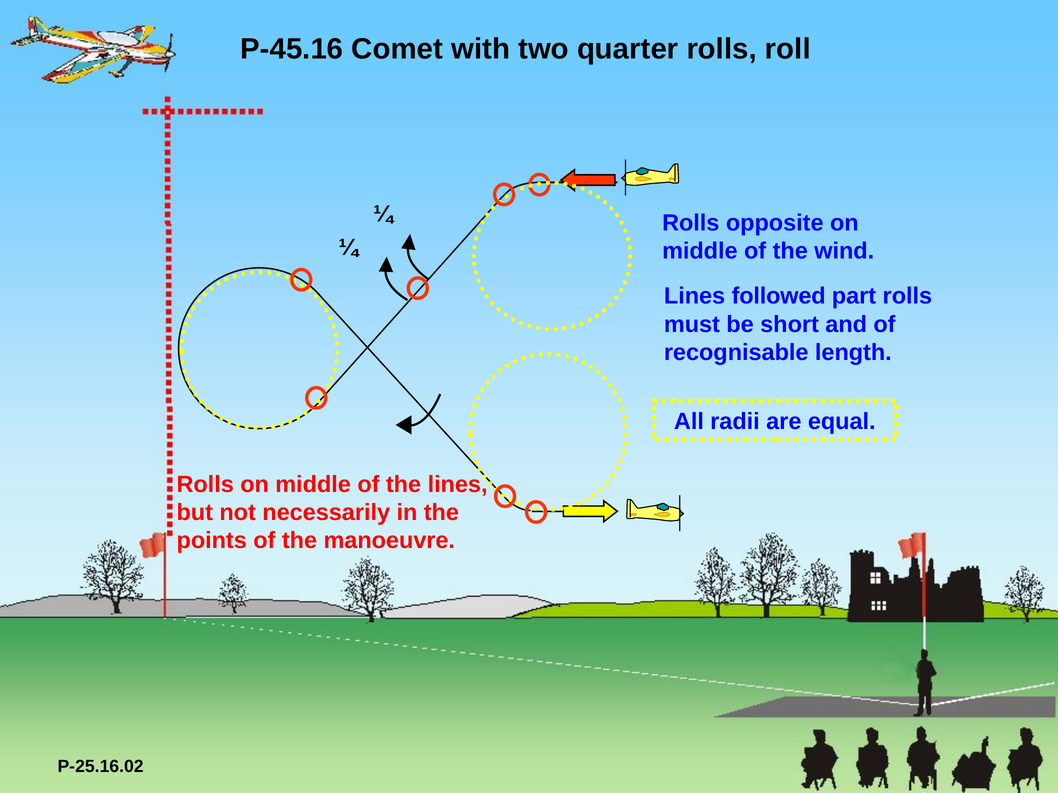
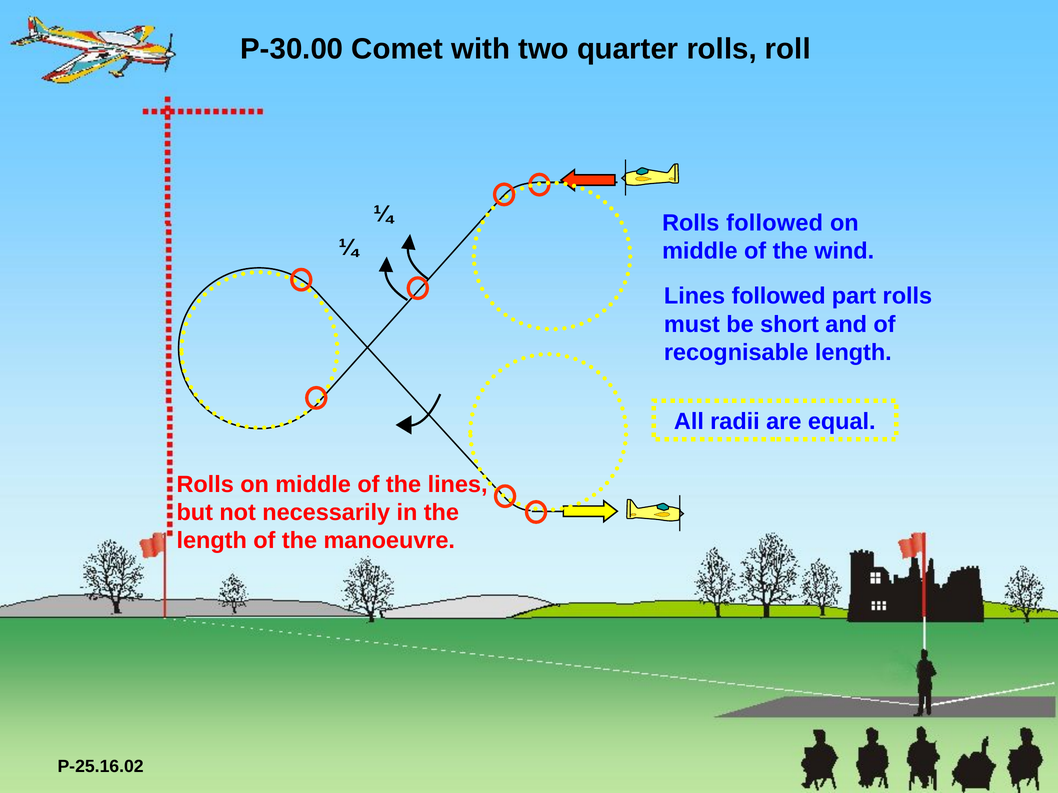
P-45.16: P-45.16 -> P-30.00 (292, 49)
Rolls opposite: opposite -> followed (775, 223)
points: points -> length (212, 541)
